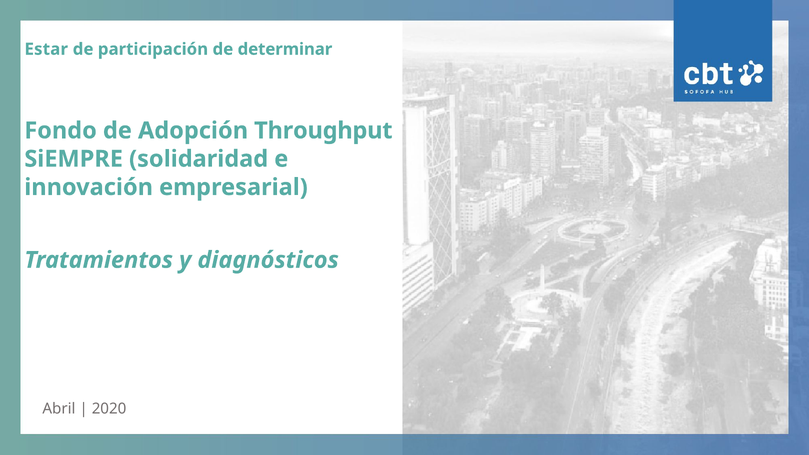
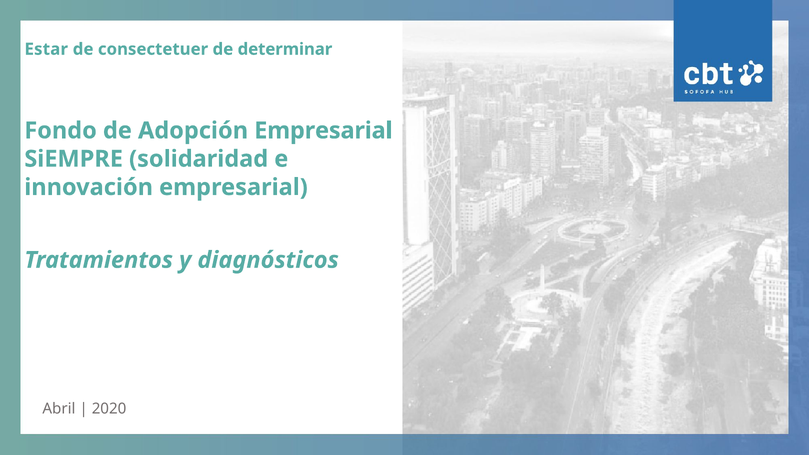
participación: participación -> consectetuer (153, 49)
Adopción Throughput: Throughput -> Empresarial (323, 131)
